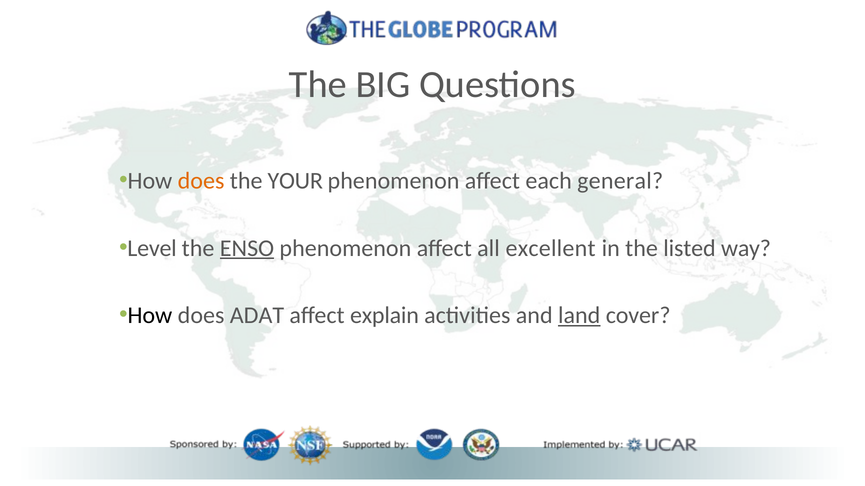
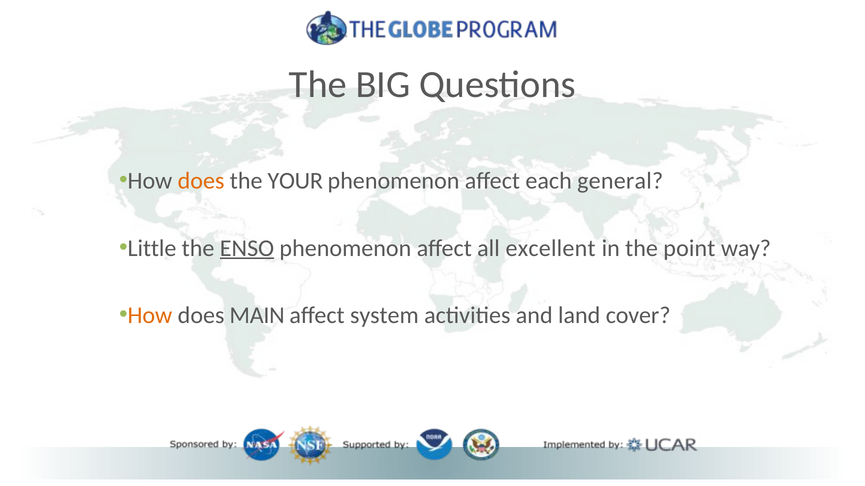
Level: Level -> Little (152, 248)
listed: listed -> point (689, 248)
How colour: black -> orange (150, 316)
ADAT: ADAT -> MAIN (257, 316)
explain: explain -> system (384, 316)
land underline: present -> none (579, 316)
